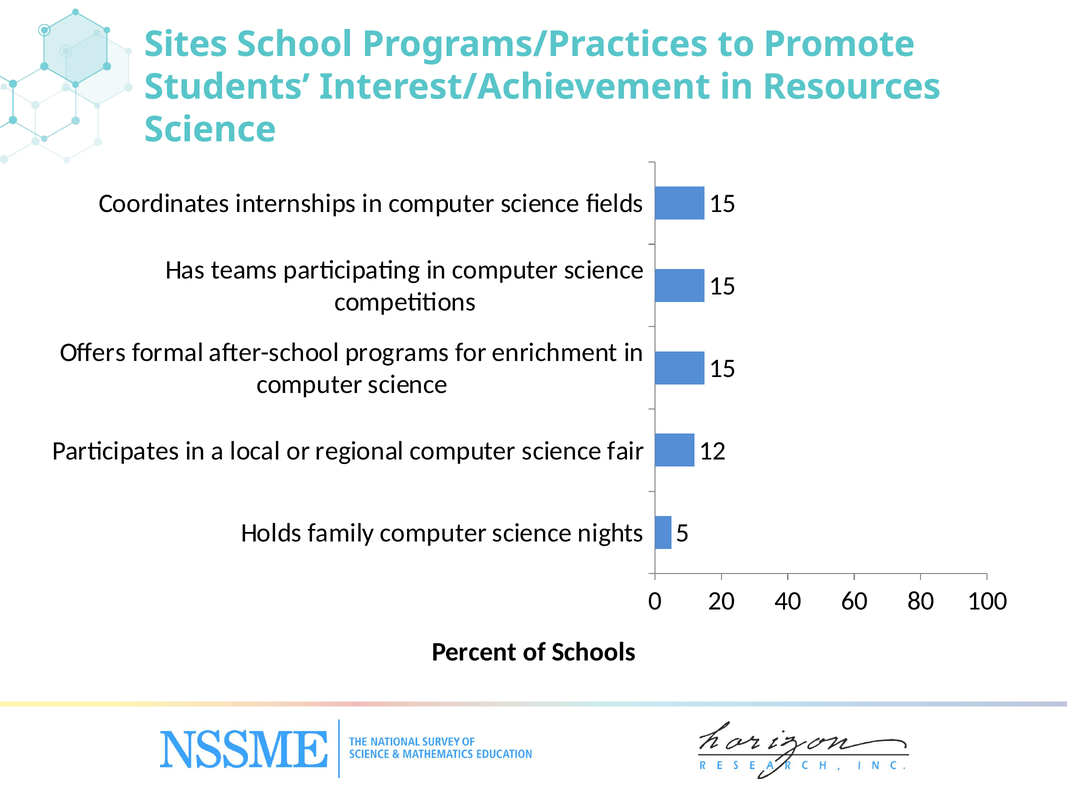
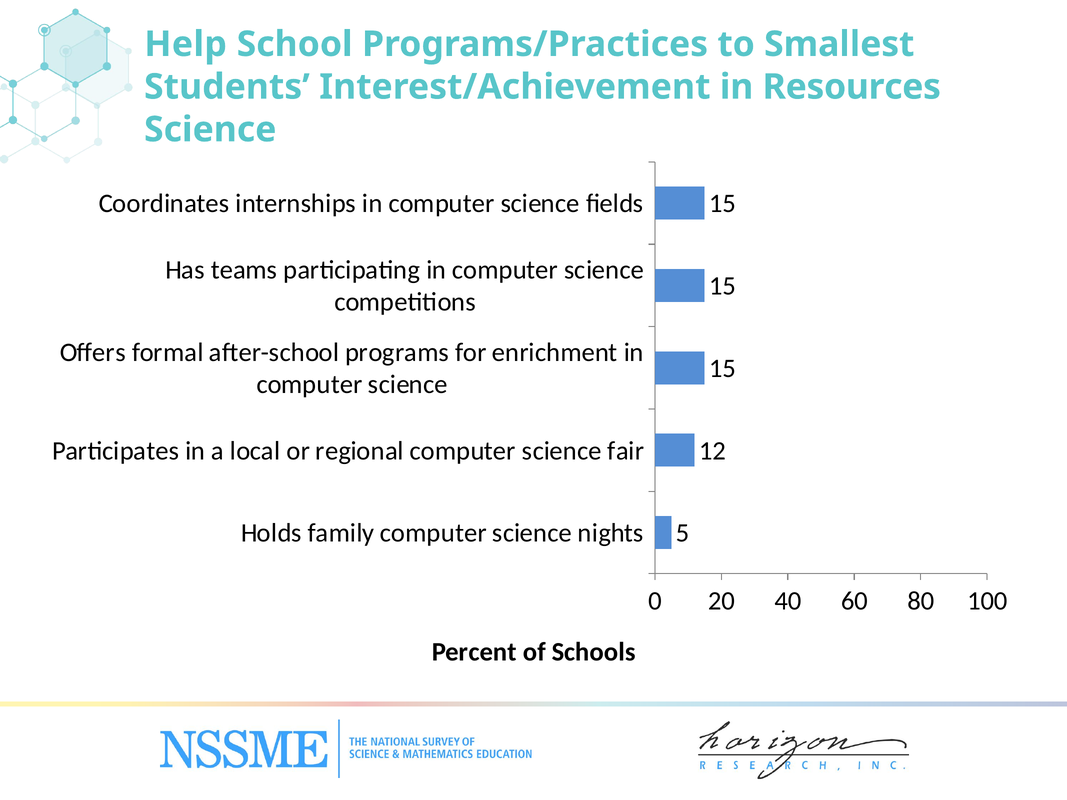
Sites: Sites -> Help (186, 44)
Promote: Promote -> Smallest (839, 44)
